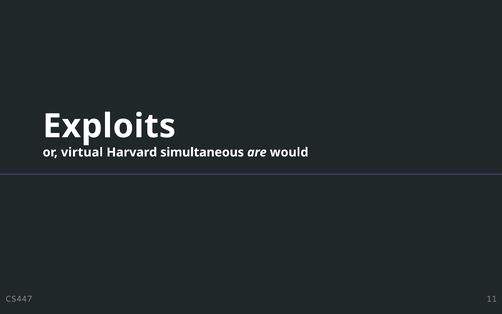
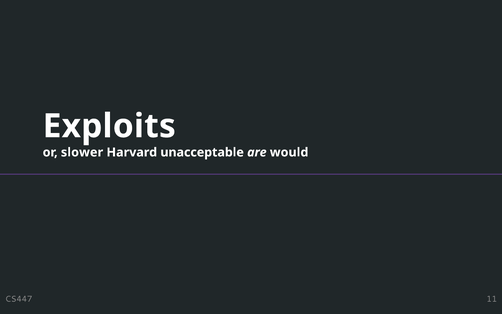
virtual: virtual -> slower (82, 152)
simultaneous: simultaneous -> unacceptable (202, 152)
